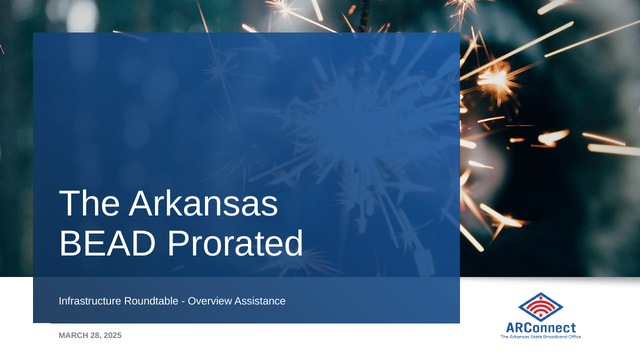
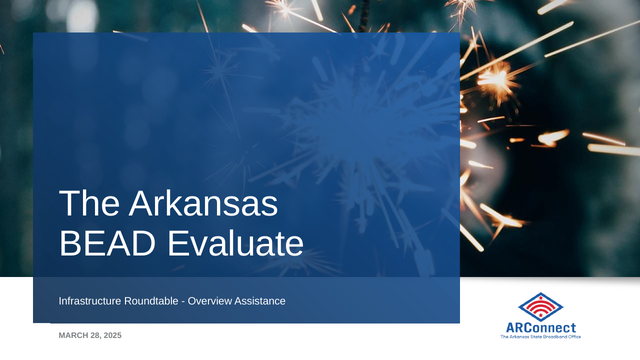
Prorated: Prorated -> Evaluate (236, 244)
